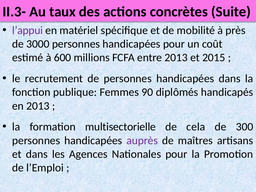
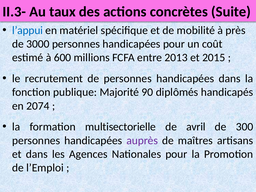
l’appui colour: purple -> blue (28, 30)
Femmes: Femmes -> Majorité (119, 92)
en 2013: 2013 -> 2074 (38, 106)
cela: cela -> avril (196, 127)
